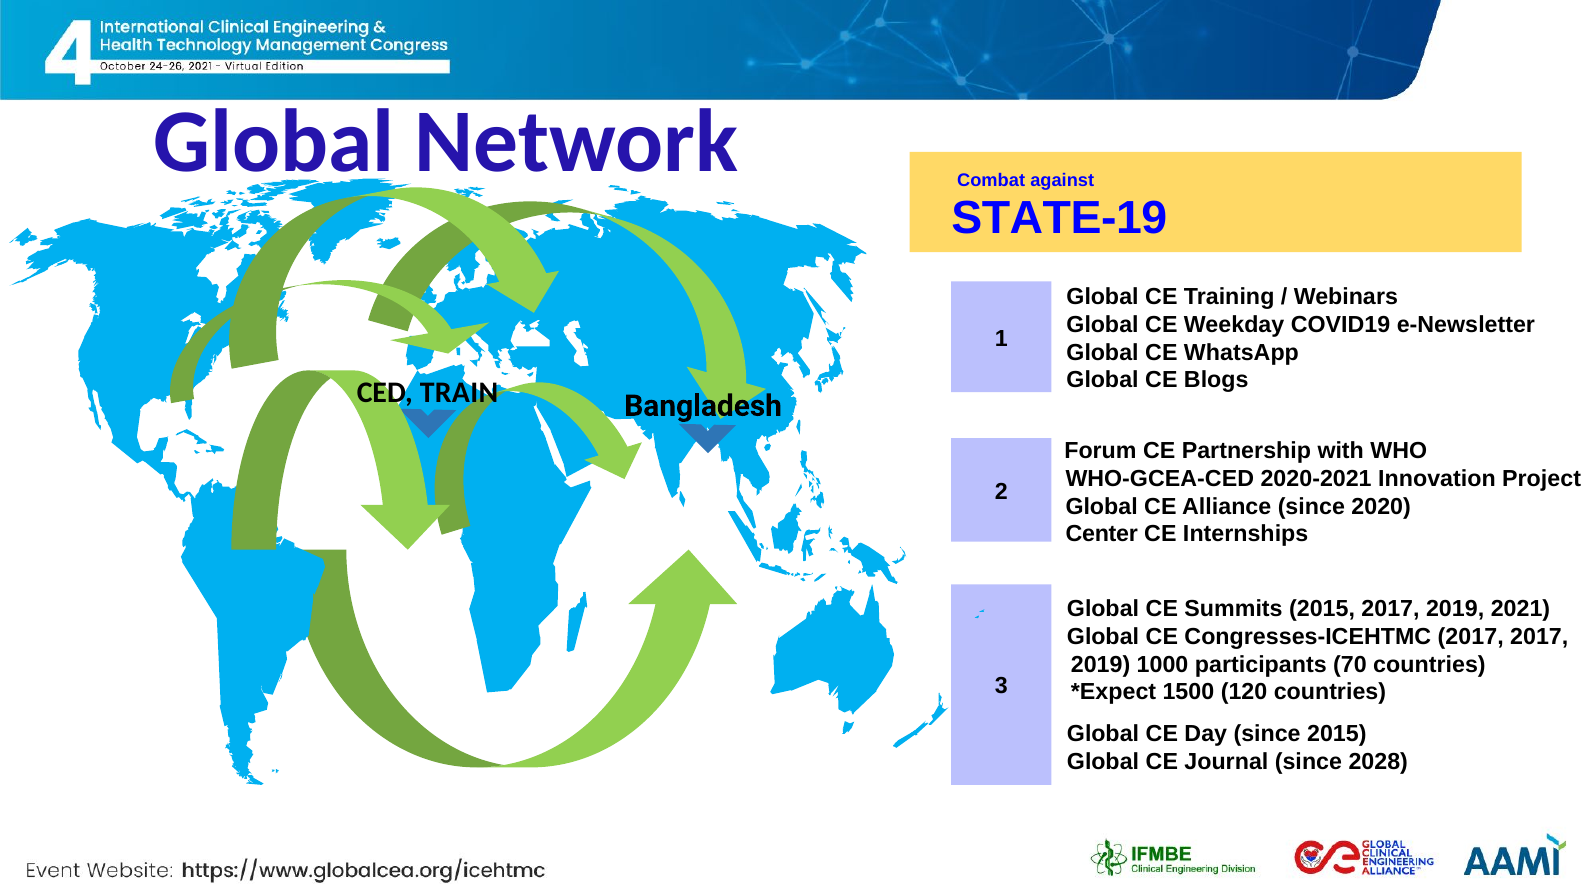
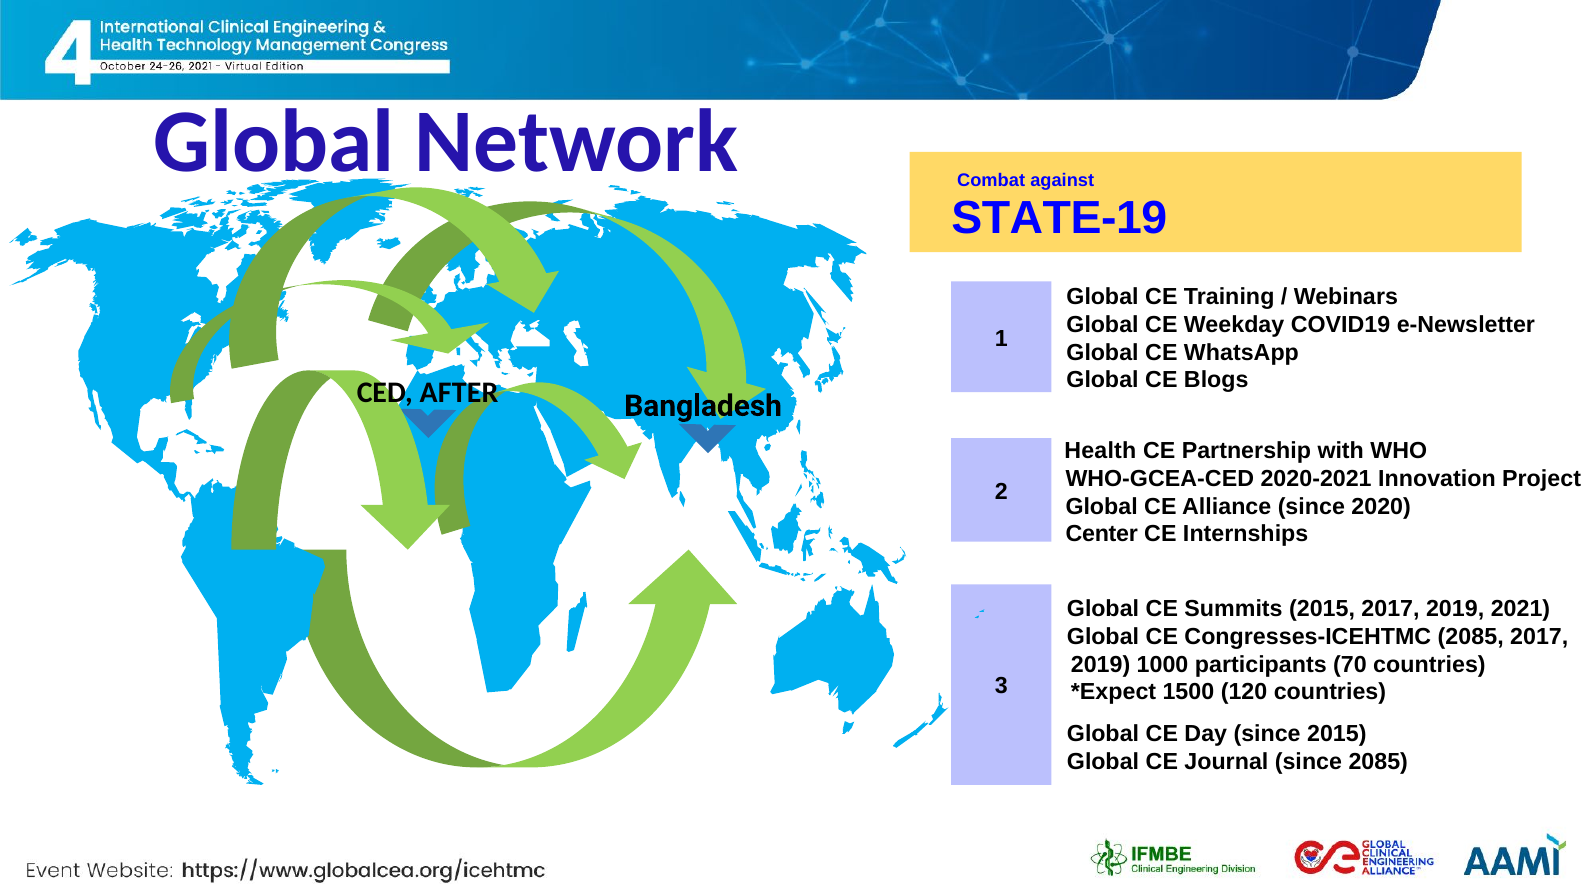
TRAIN: TRAIN -> AFTER (459, 393)
Forum: Forum -> Health (1100, 451)
Congresses-ICEHTMC 2017: 2017 -> 2085 (1471, 637)
since 2028: 2028 -> 2085 (1378, 762)
